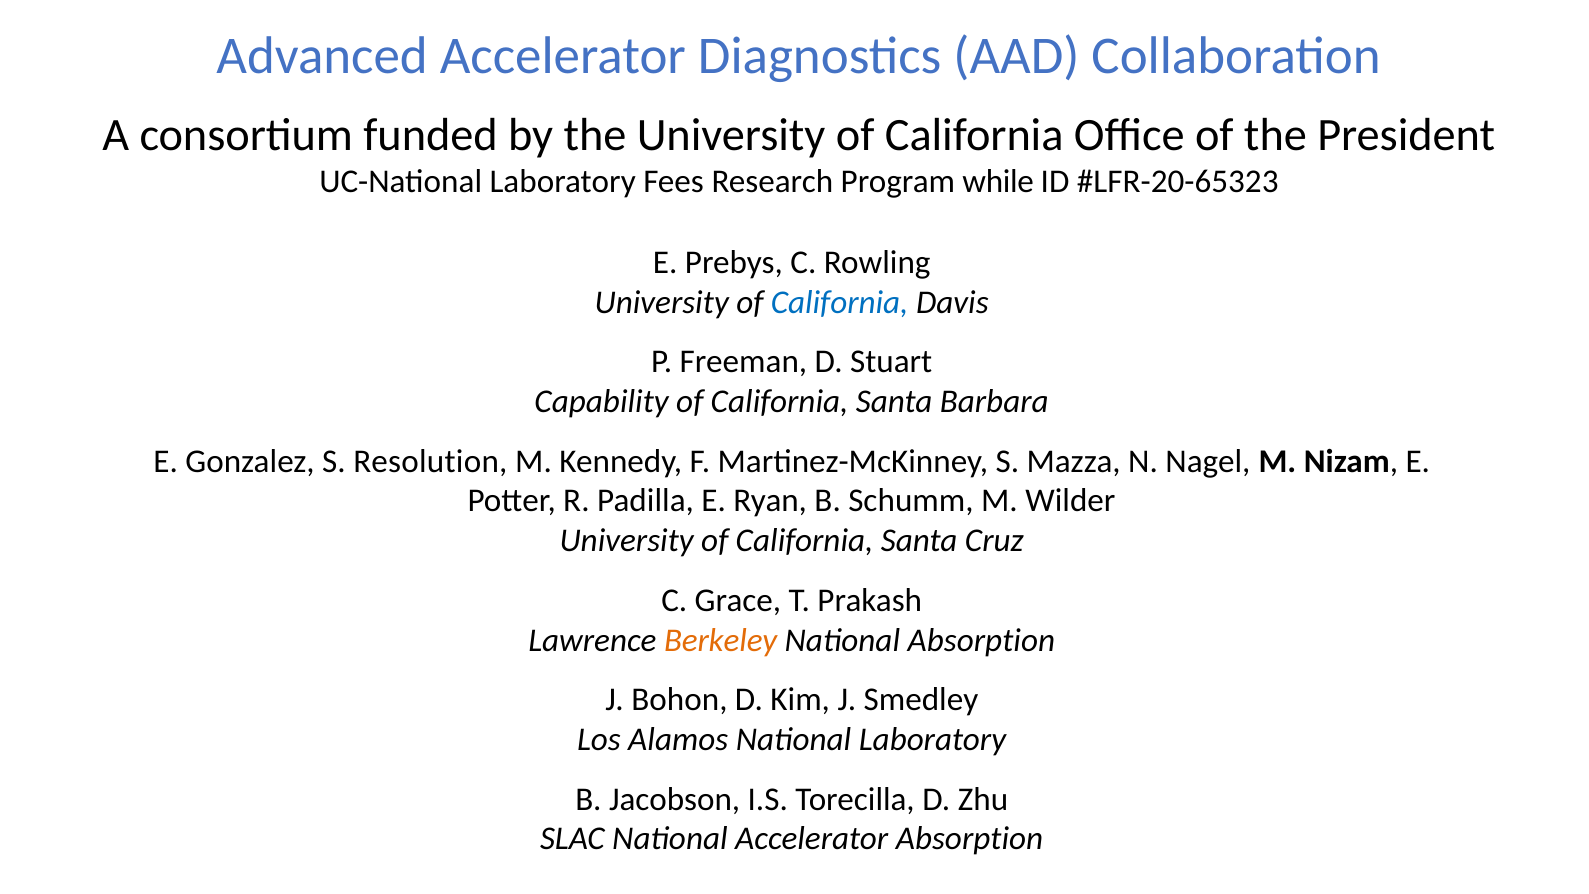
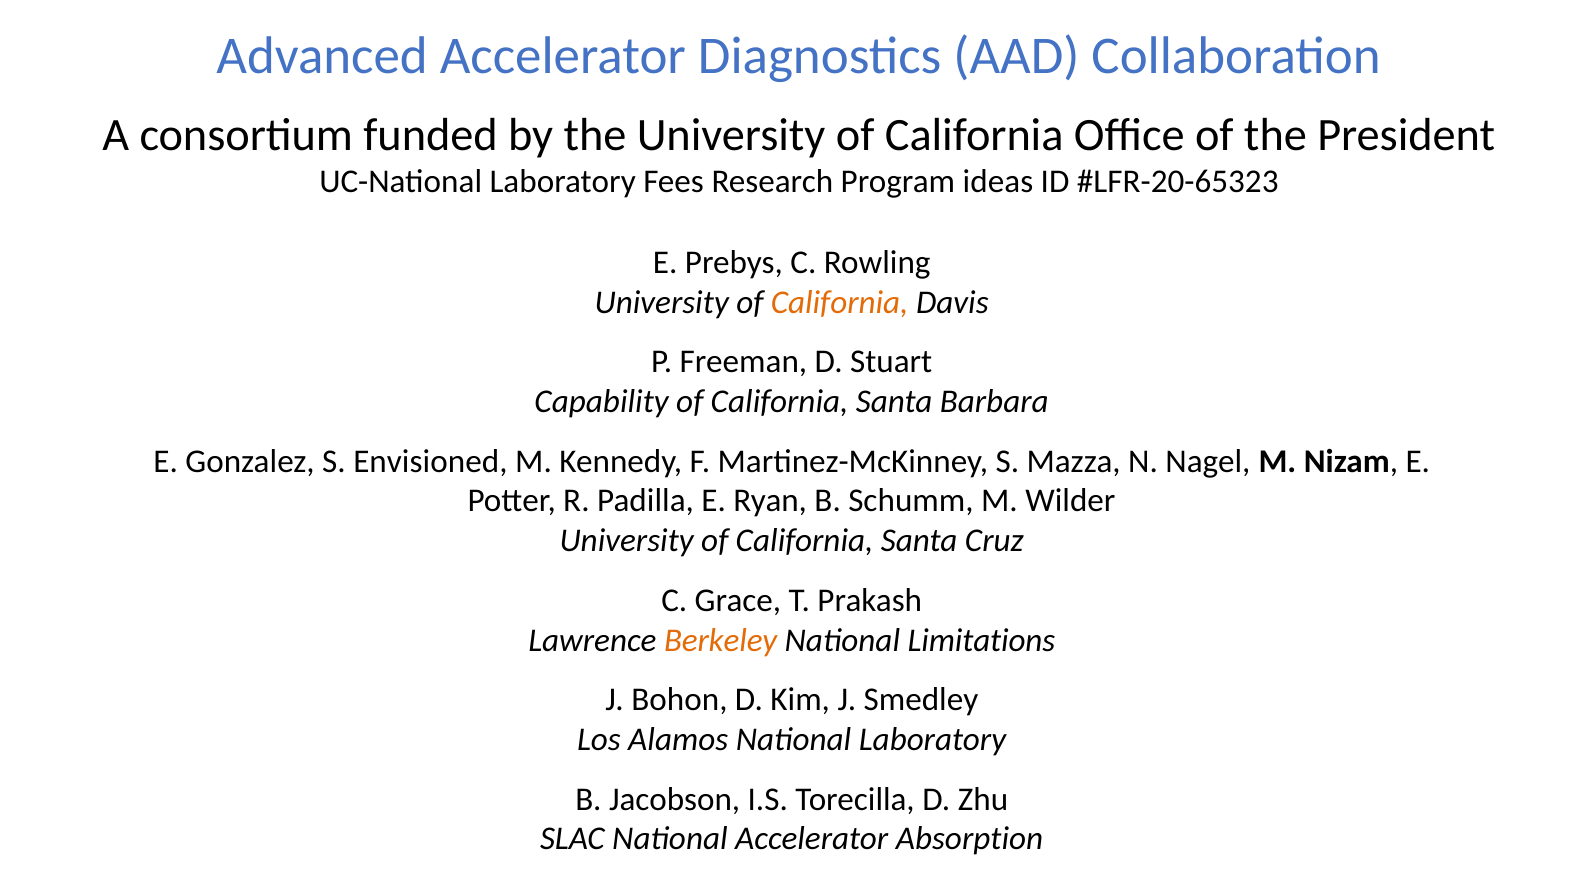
while: while -> ideas (998, 182)
California colour: blue -> orange (840, 302)
Resolution: Resolution -> Envisioned (430, 461)
National Absorption: Absorption -> Limitations (981, 640)
